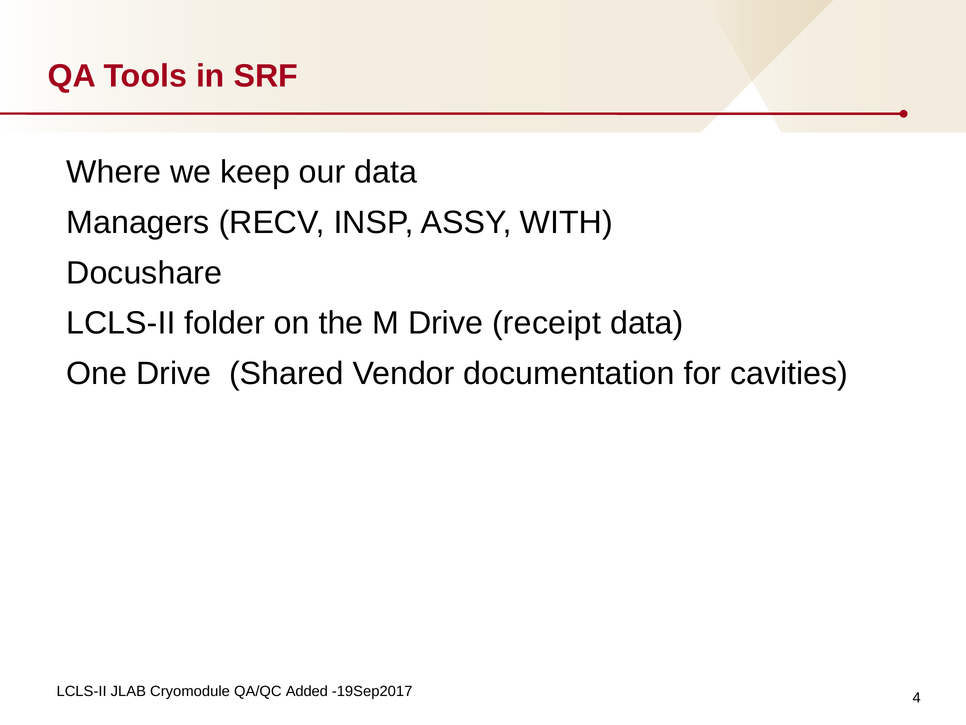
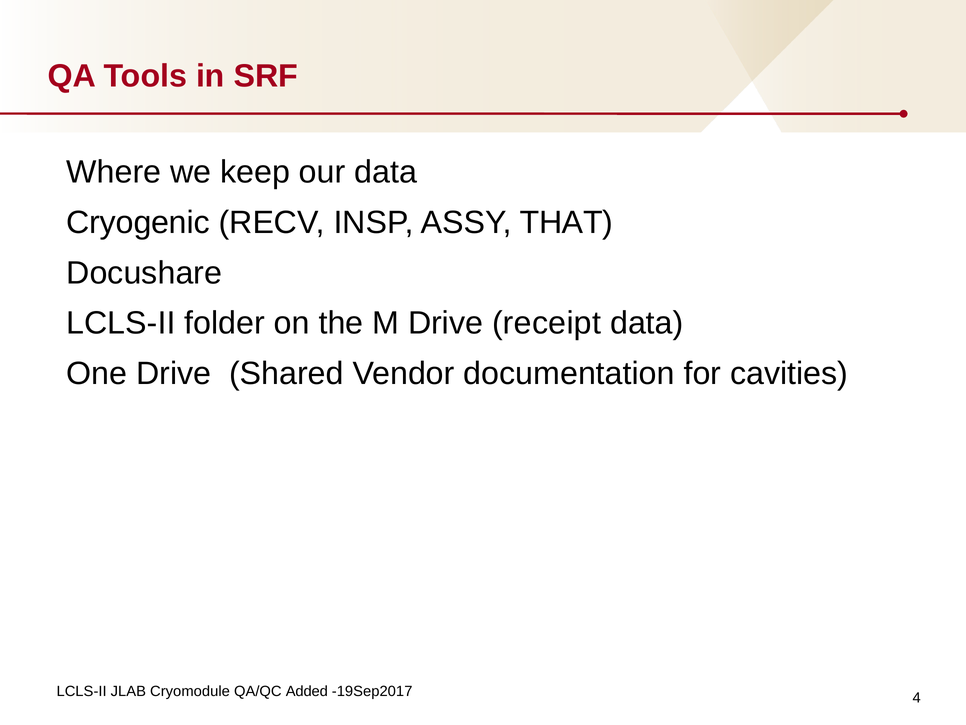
Managers: Managers -> Cryogenic (138, 222)
WITH: WITH -> THAT (566, 222)
